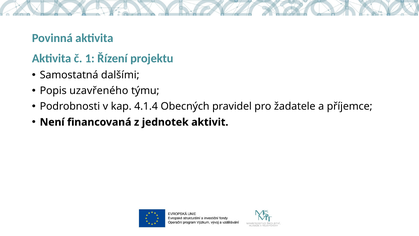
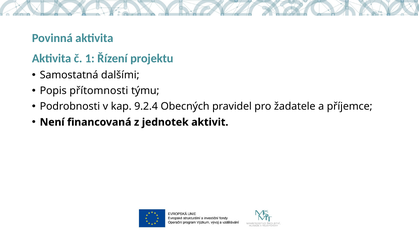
uzavřeného: uzavřeného -> přítomnosti (99, 91)
4.1.4: 4.1.4 -> 9.2.4 (146, 106)
